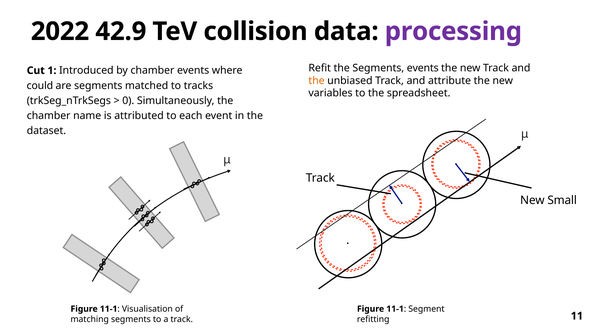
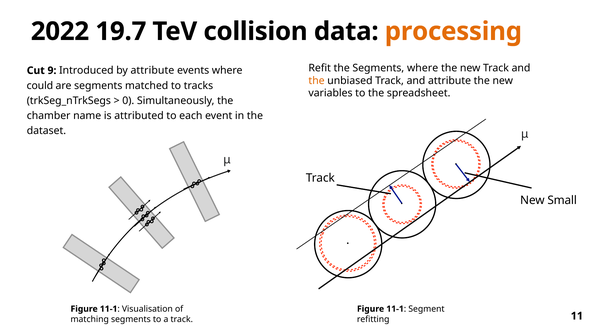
42.9: 42.9 -> 19.7 (121, 31)
processing colour: purple -> orange (453, 31)
Segments events: events -> where (423, 68)
1: 1 -> 9 (52, 70)
by chamber: chamber -> attribute (152, 70)
